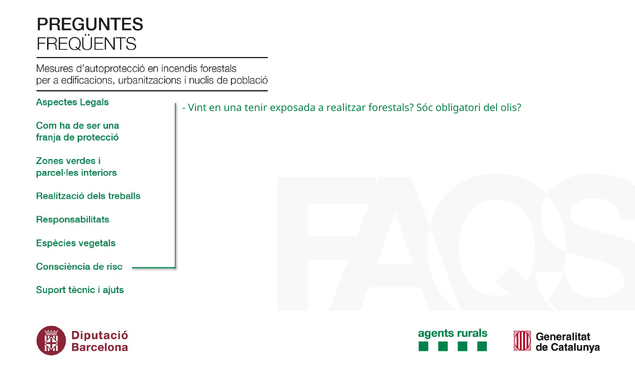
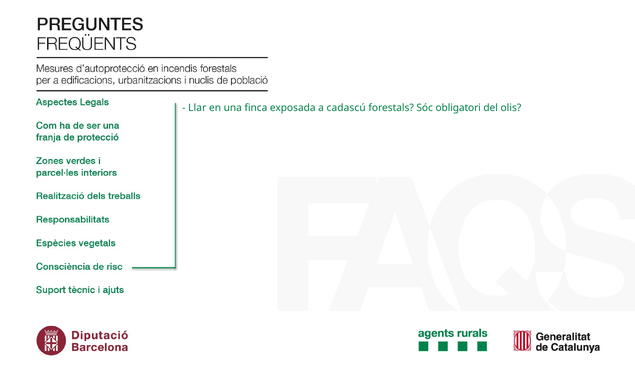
Vint: Vint -> Llar (197, 108)
tenir: tenir -> finca (256, 108)
realitzar: realitzar -> cadascú (346, 108)
